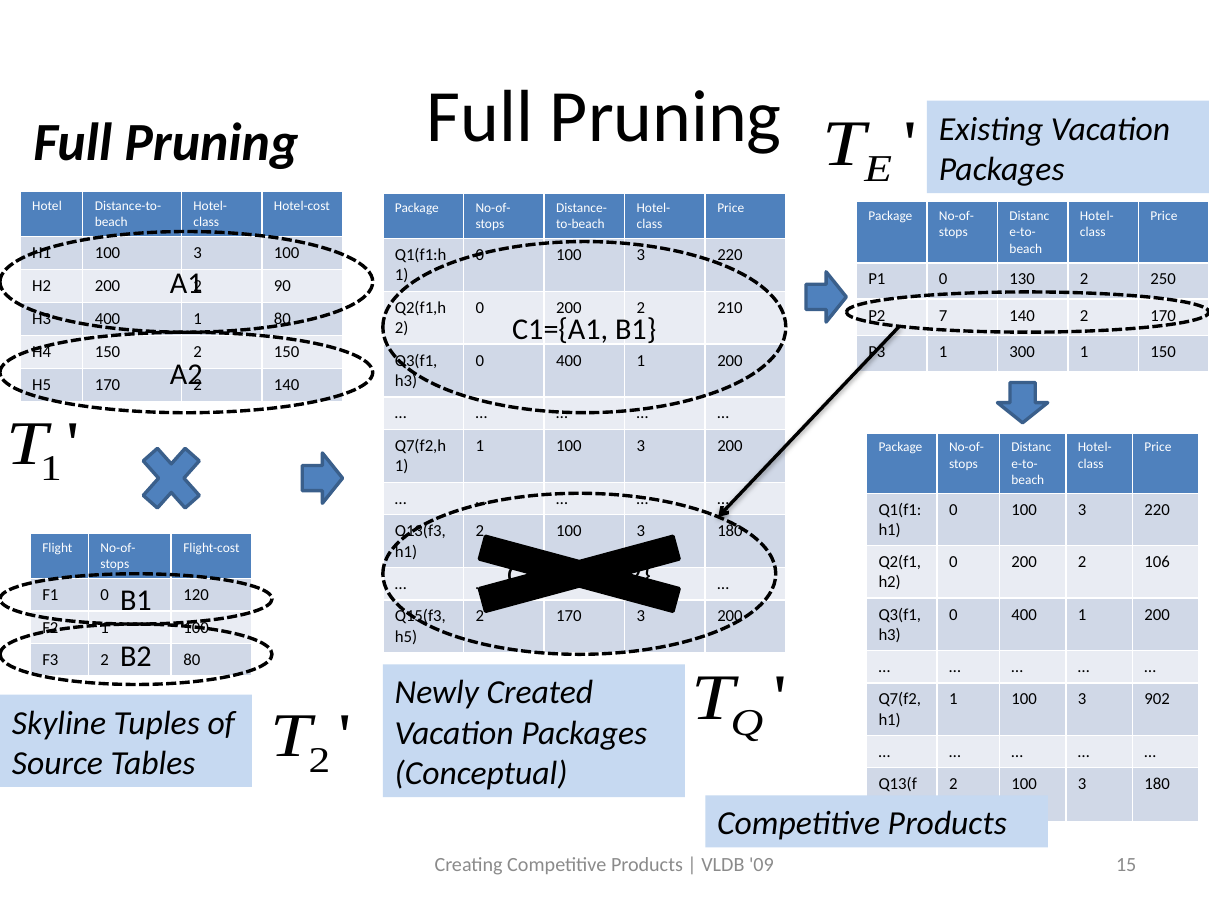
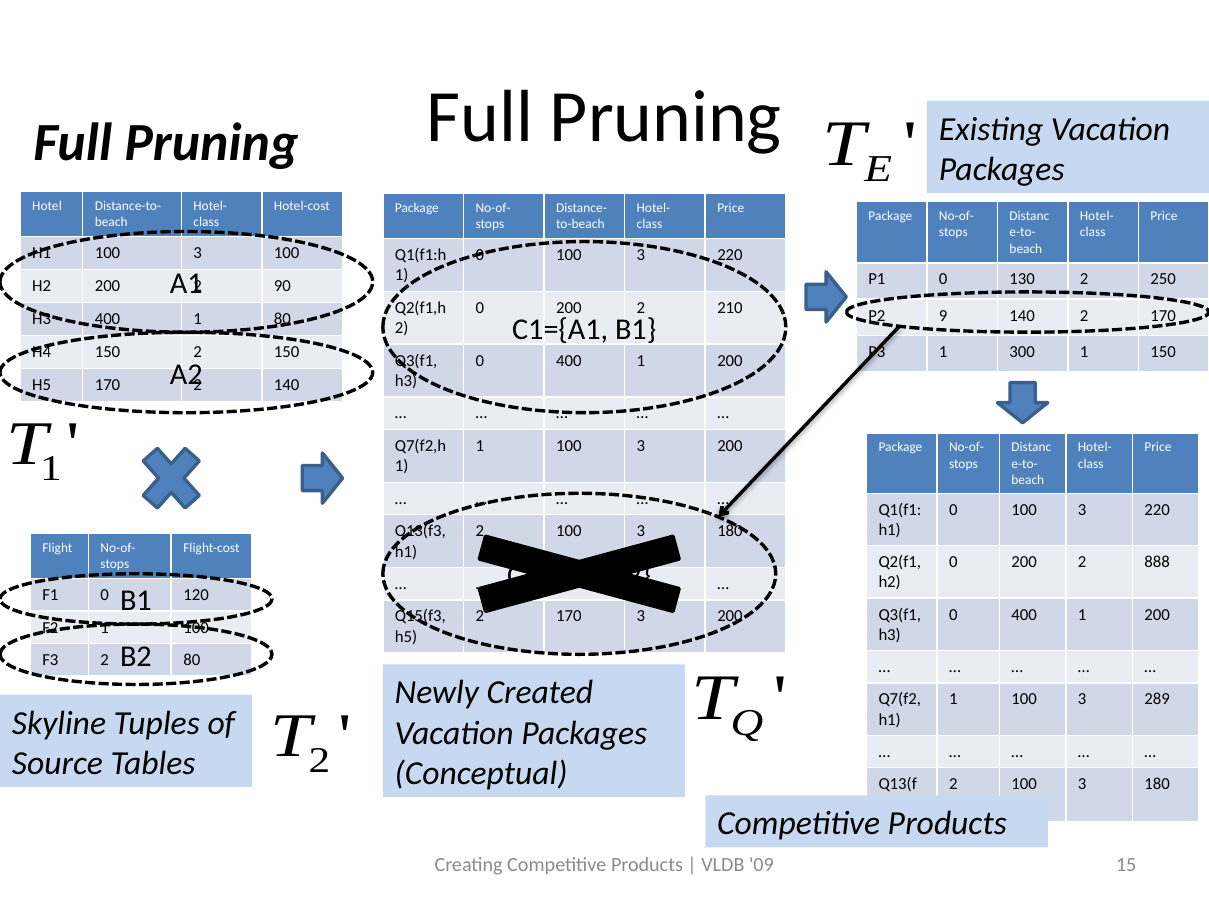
7: 7 -> 9 (943, 316)
106: 106 -> 888 (1157, 563)
902: 902 -> 289 (1157, 700)
